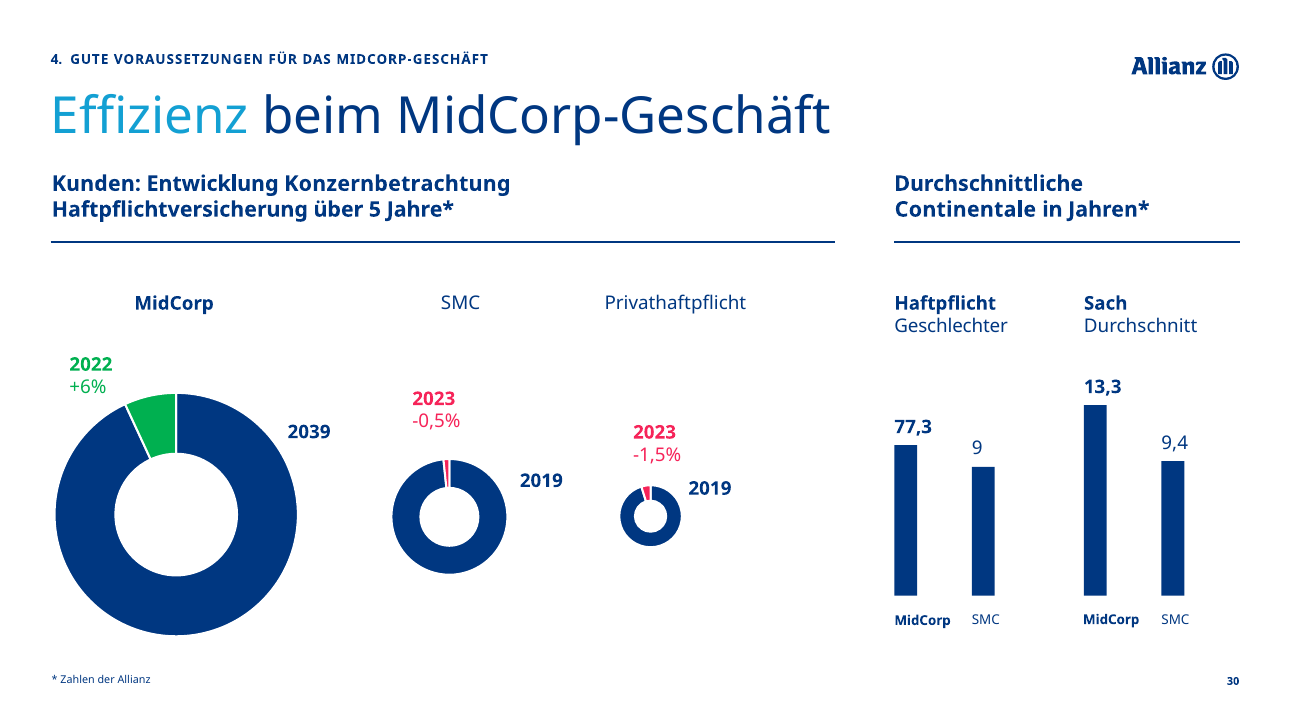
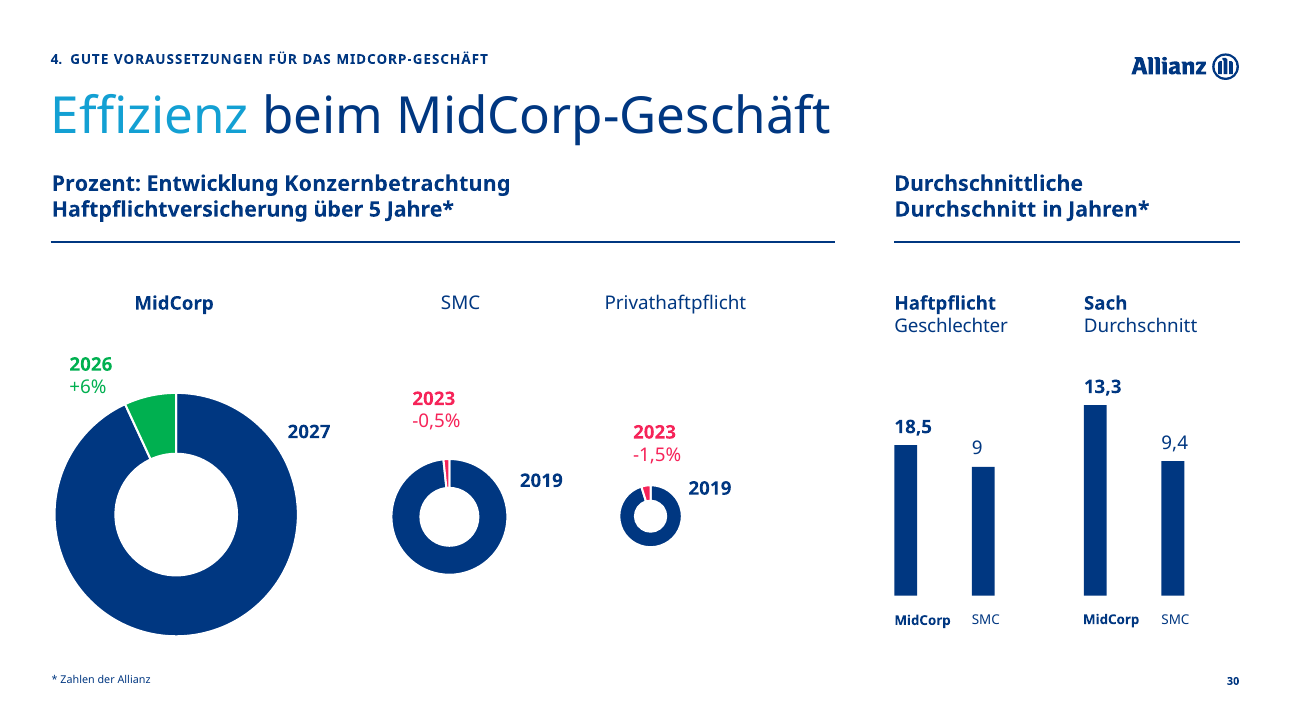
Kunden: Kunden -> Prozent (96, 184)
Continentale: Continentale -> Durchschnitt (965, 209)
2022: 2022 -> 2026 (91, 364)
77,3: 77,3 -> 18,5 (913, 427)
2039: 2039 -> 2027 (309, 432)
